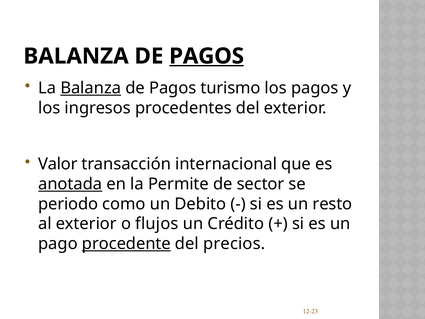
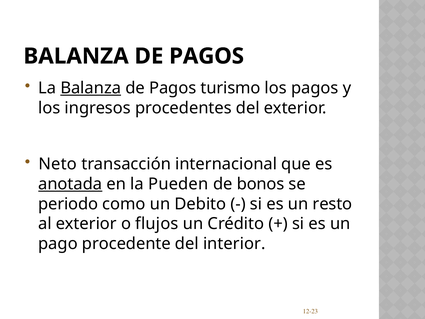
PAGOS underline: present -> none (207, 56)
Valor: Valor -> Neto (58, 164)
Permite: Permite -> Pueden (178, 184)
sector: sector -> bonos (261, 184)
procedente underline: present -> none (126, 243)
precios: precios -> interior (234, 243)
